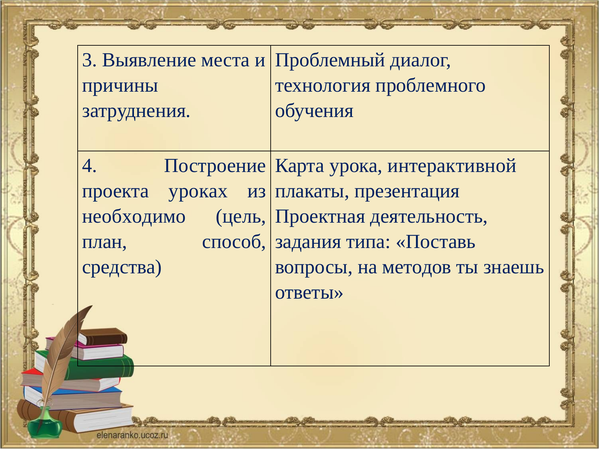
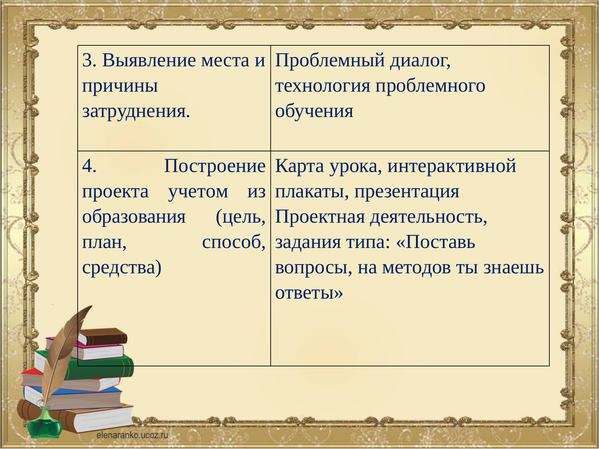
уроках: уроках -> учетом (198, 191)
необходимо: необходимо -> образования (134, 216)
